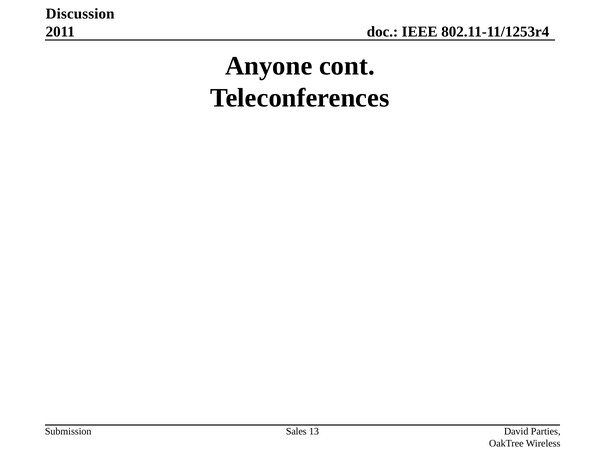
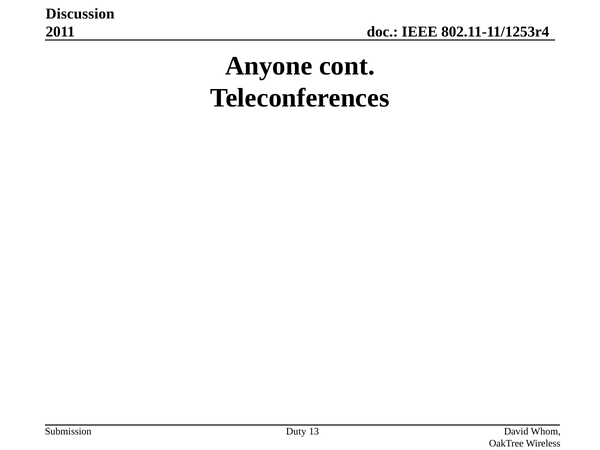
Sales: Sales -> Duty (296, 432)
Parties: Parties -> Whom (546, 432)
